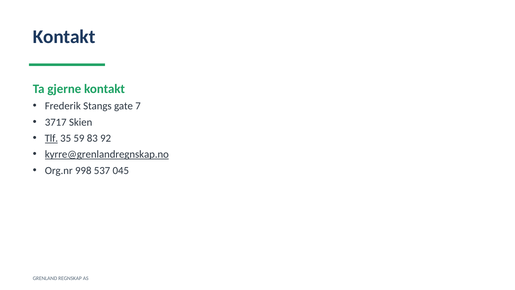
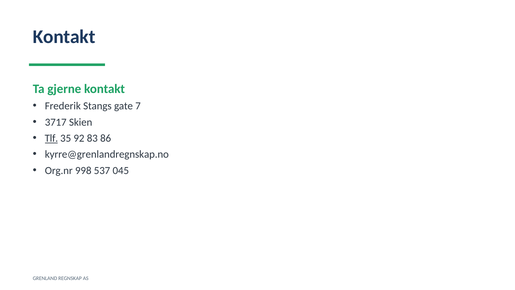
59: 59 -> 92 (79, 138)
92: 92 -> 86 (106, 138)
kyrre@grenlandregnskap.no underline: present -> none (107, 154)
